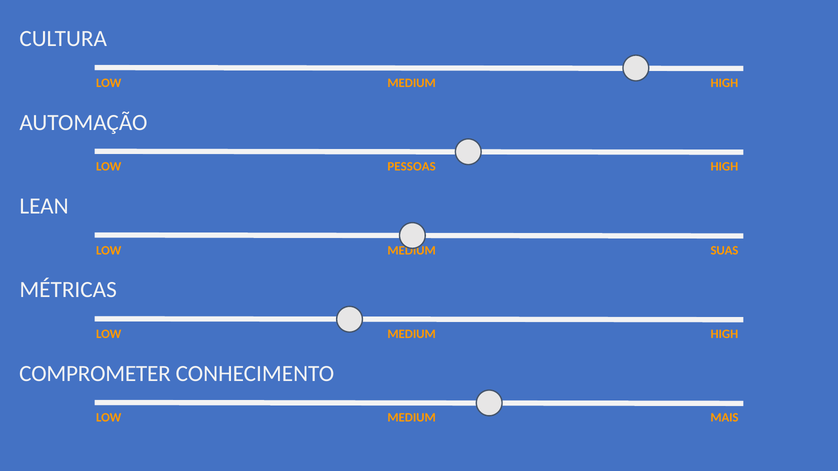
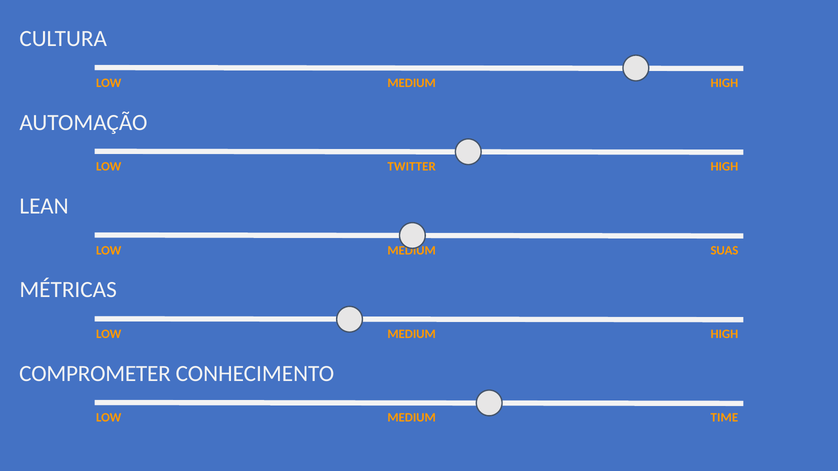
PESSOAS: PESSOAS -> TWITTER (412, 167)
MAIS: MAIS -> TIME (724, 418)
